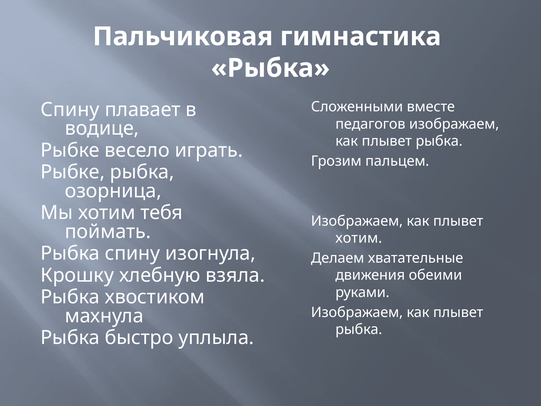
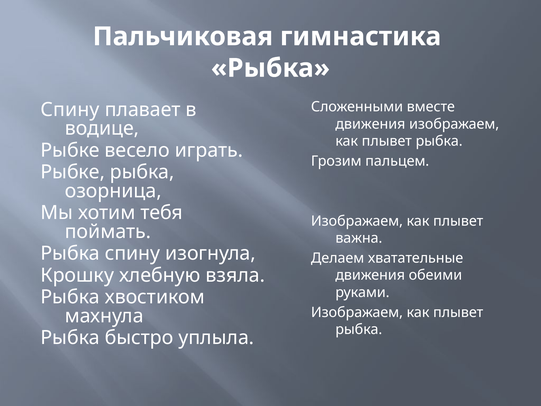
педагогов: педагогов -> движения (370, 124)
хотим: хотим -> важна (359, 238)
